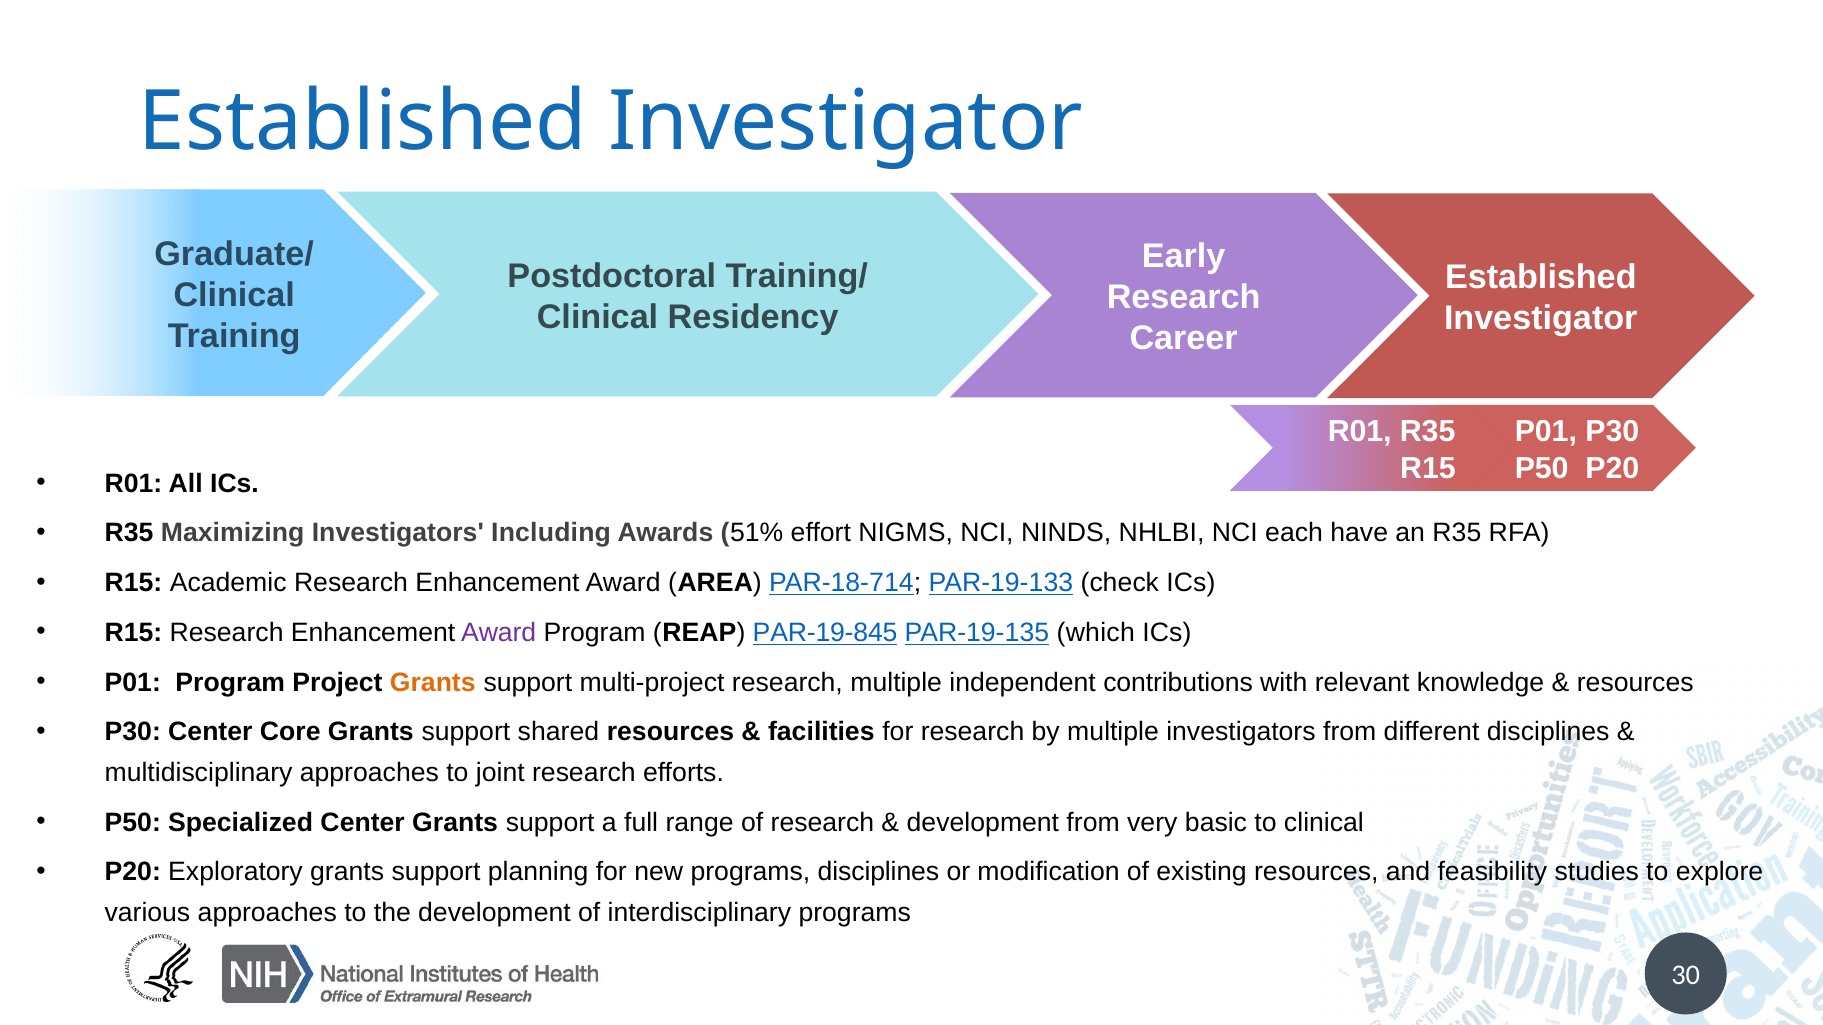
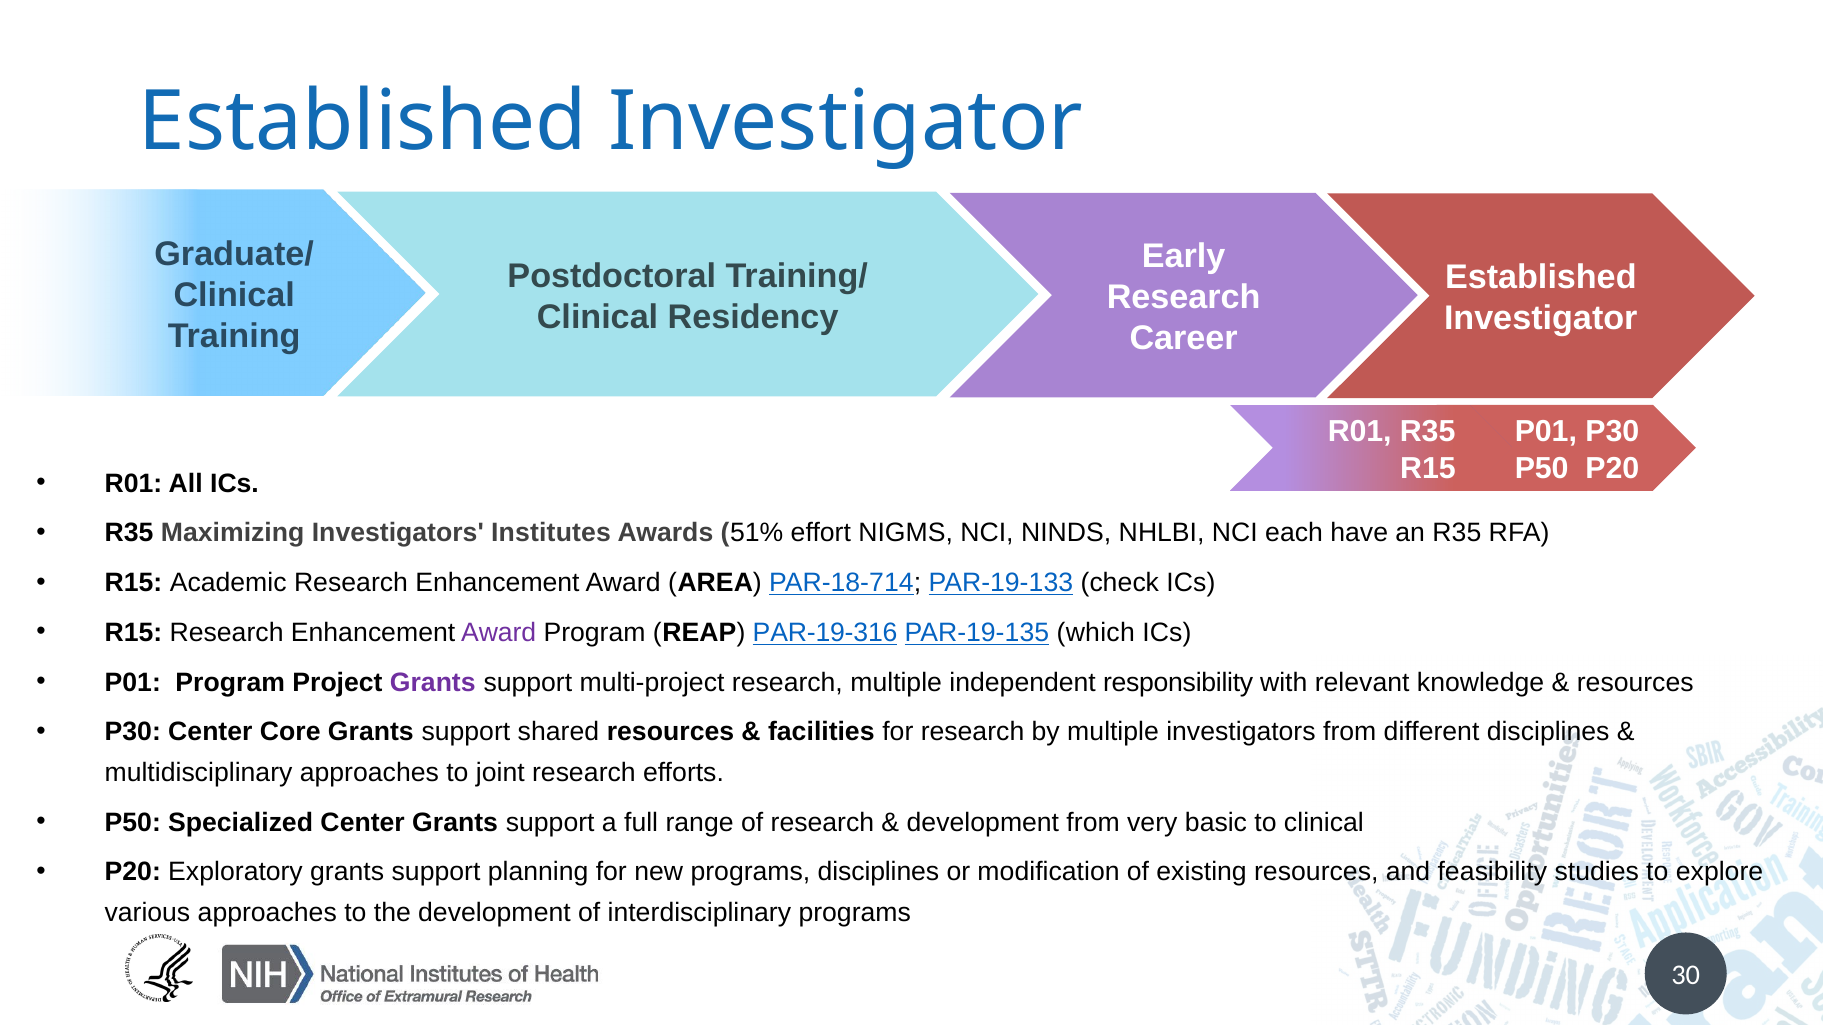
Including: Including -> Institutes (551, 533)
PAR-19-845: PAR-19-845 -> PAR-19-316 (825, 633)
Grants colour: orange -> purple (433, 683)
contributions: contributions -> responsibility (1178, 683)
